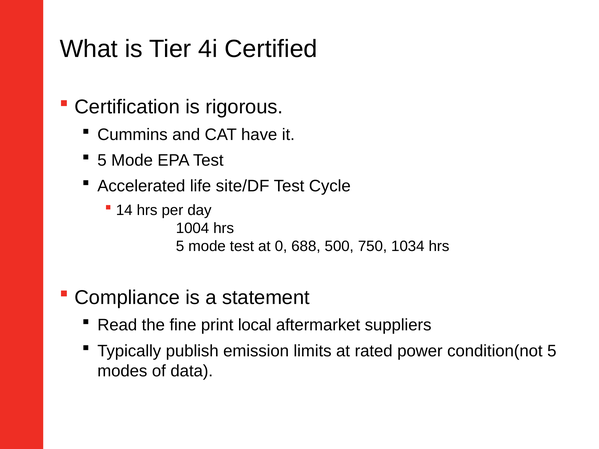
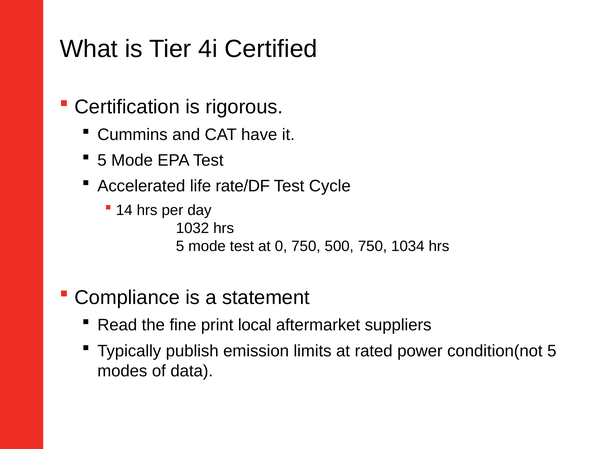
site/DF: site/DF -> rate/DF (243, 186)
1004: 1004 -> 1032 (192, 228)
0 688: 688 -> 750 (306, 246)
